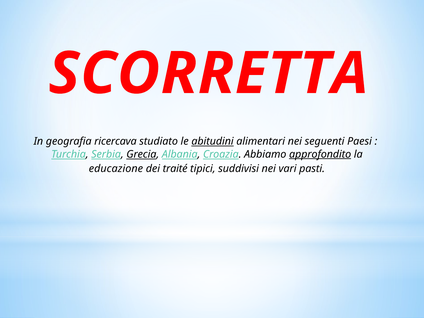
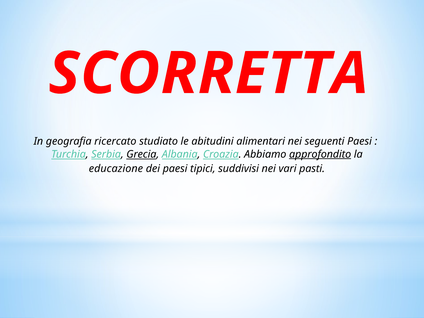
ricercava: ricercava -> ricercato (115, 141)
abitudini underline: present -> none (213, 141)
dei traité: traité -> paesi (175, 169)
